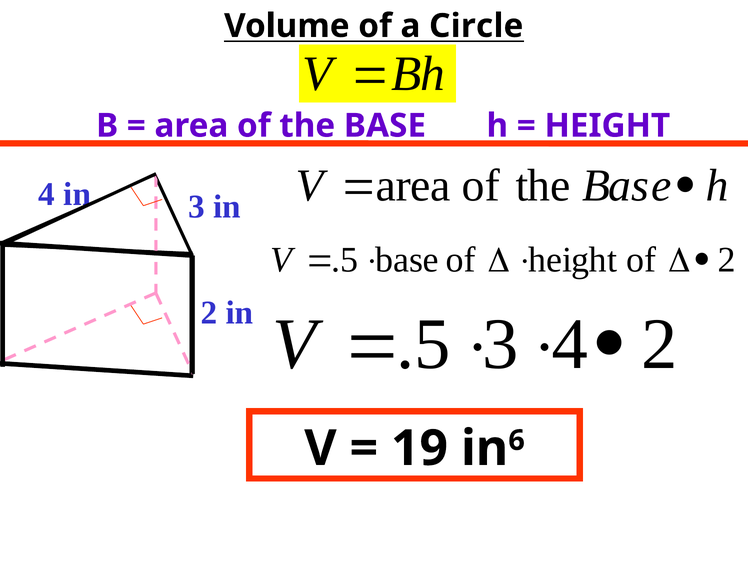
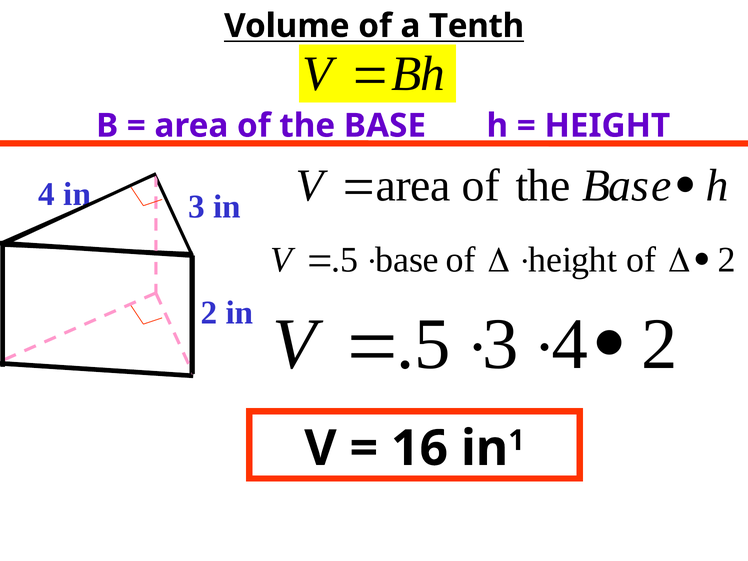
Circle: Circle -> Tenth (477, 26)
19: 19 -> 16 (420, 448)
6: 6 -> 1 (517, 440)
